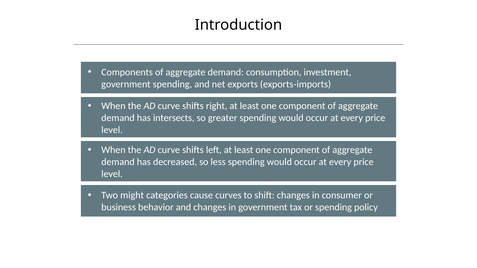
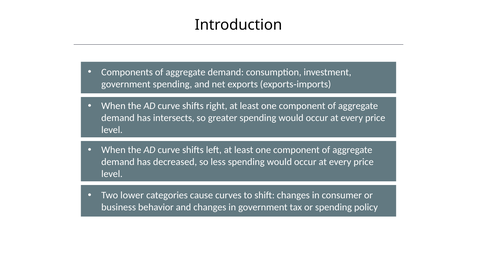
might: might -> lower (132, 196)
